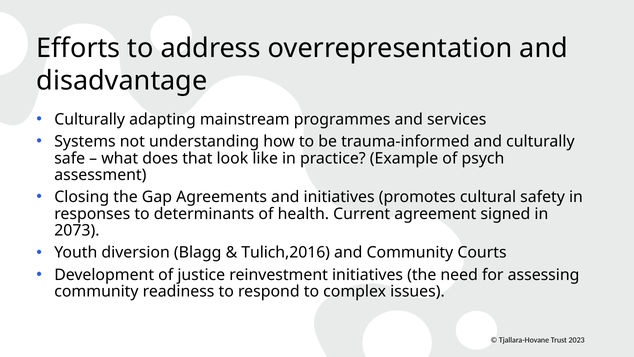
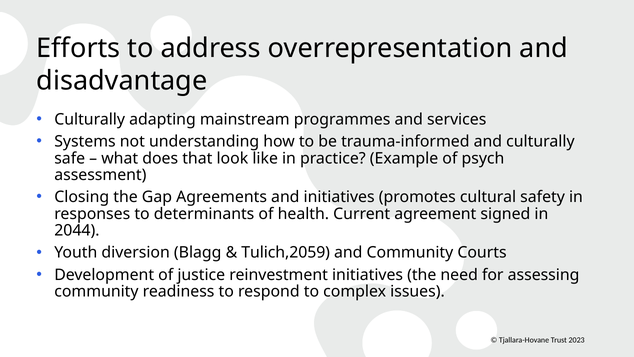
2073: 2073 -> 2044 (77, 230)
Tulich,2016: Tulich,2016 -> Tulich,2059 (286, 252)
